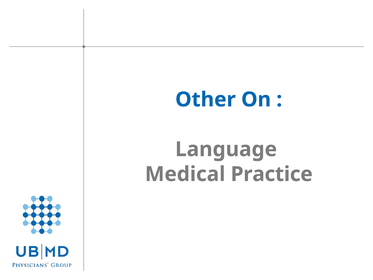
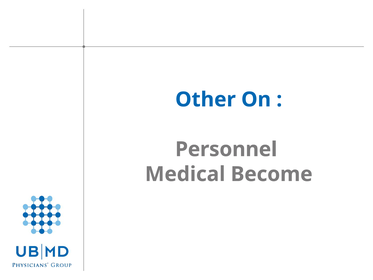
Language: Language -> Personnel (226, 149)
Practice: Practice -> Become (272, 174)
